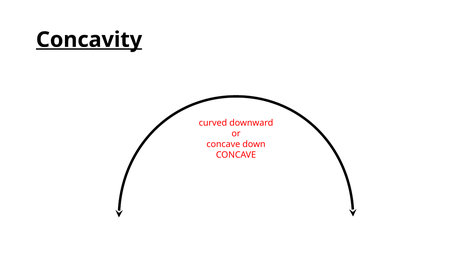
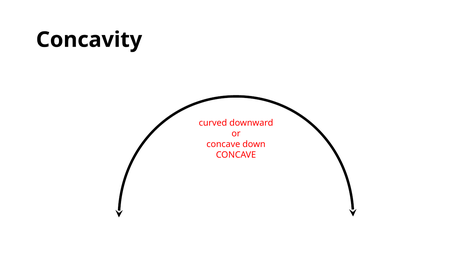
Concavity underline: present -> none (89, 40)
